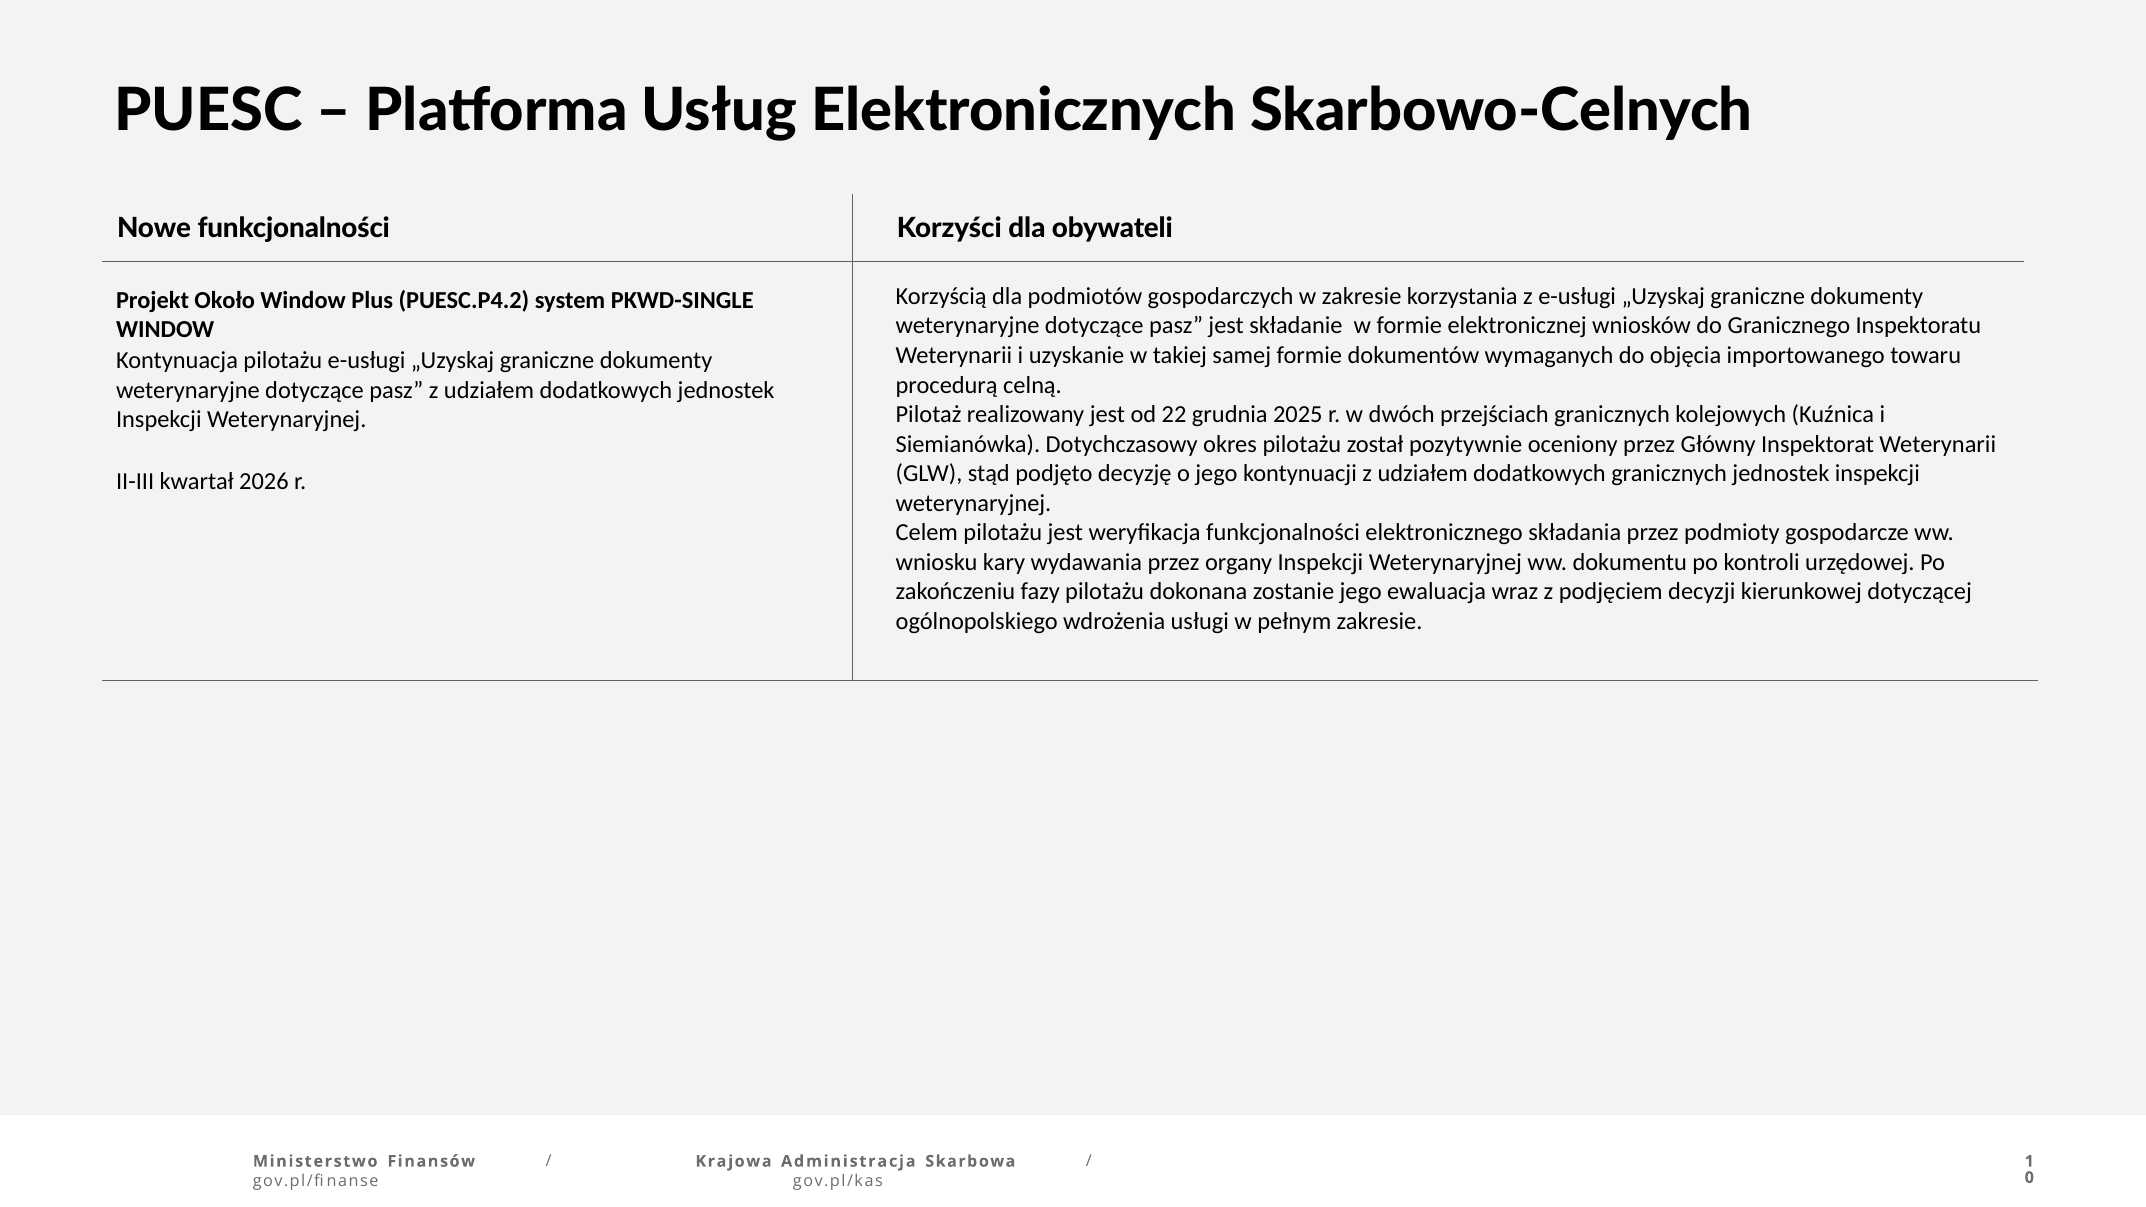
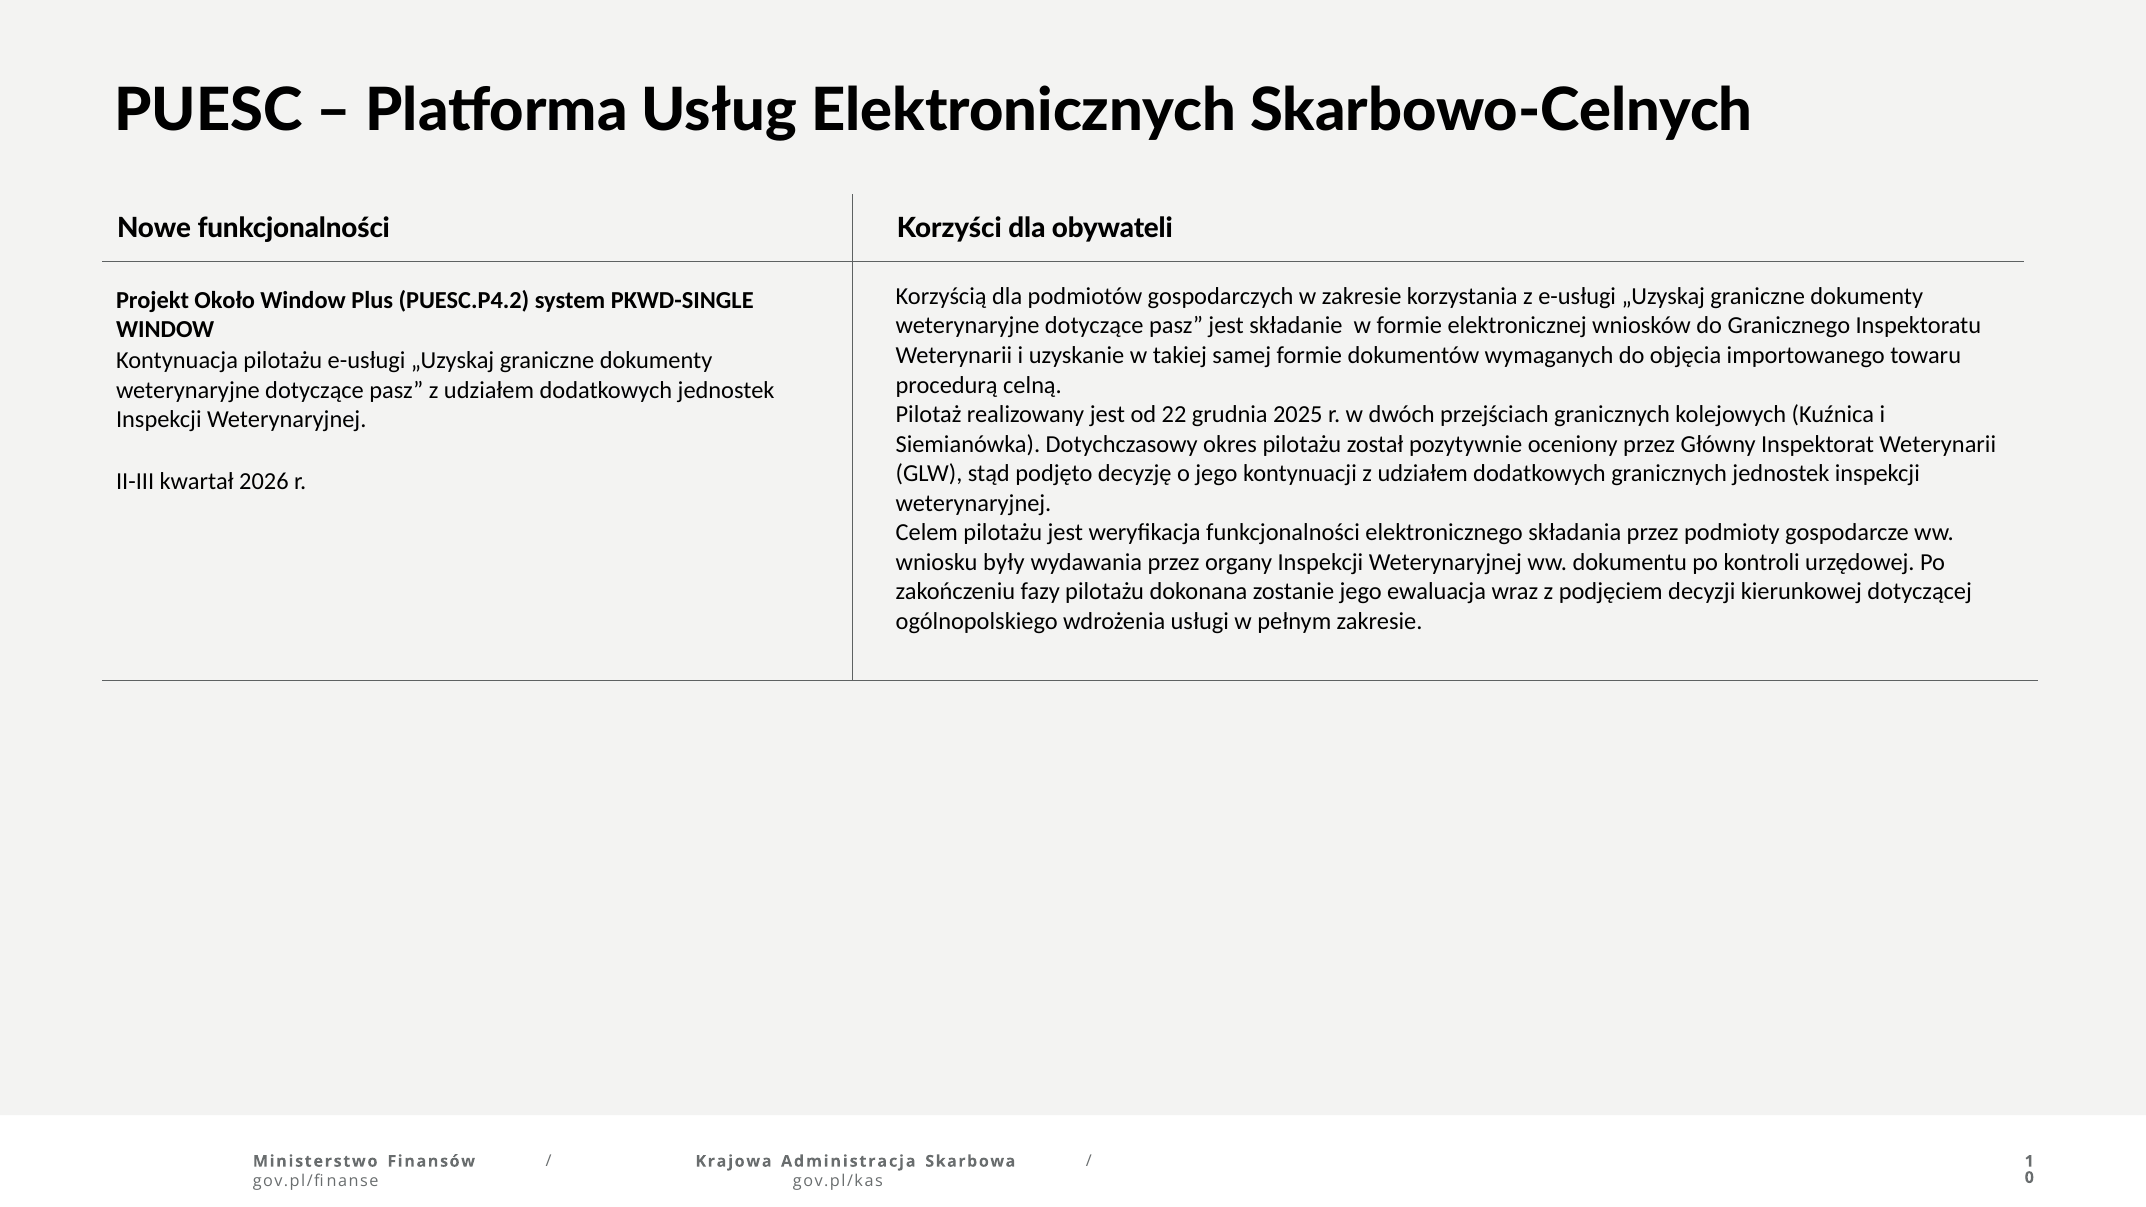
kary: kary -> były (1004, 562)
